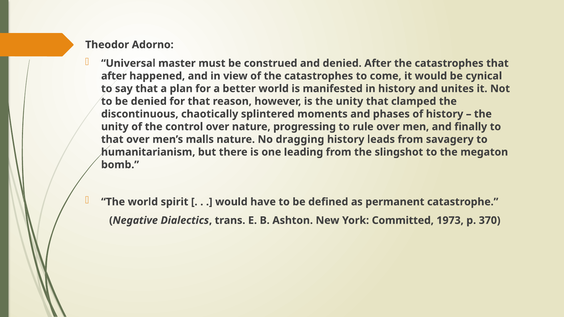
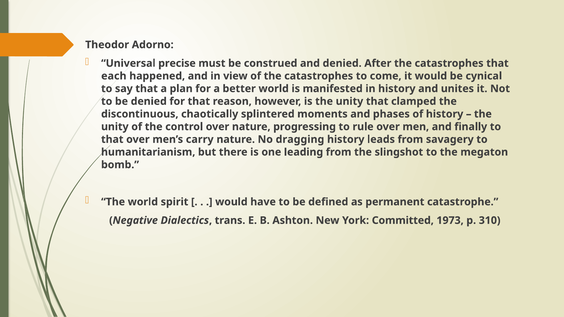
master: master -> precise (177, 63)
after: after -> each (114, 76)
malls: malls -> carry (200, 139)
370: 370 -> 310 (490, 221)
